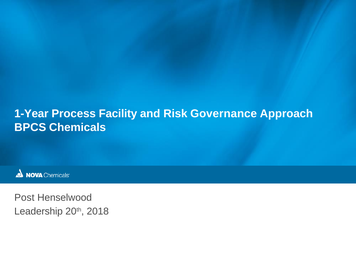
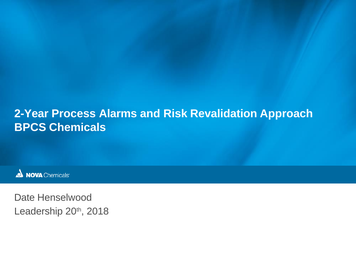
1-Year: 1-Year -> 2-Year (31, 114)
Facility: Facility -> Alarms (118, 114)
Governance: Governance -> Revalidation (224, 114)
Post: Post -> Date (24, 197)
